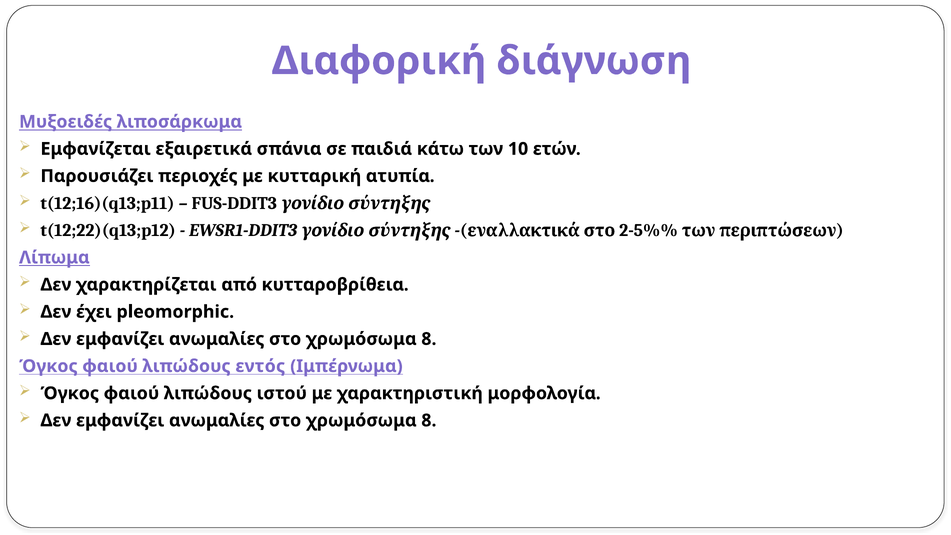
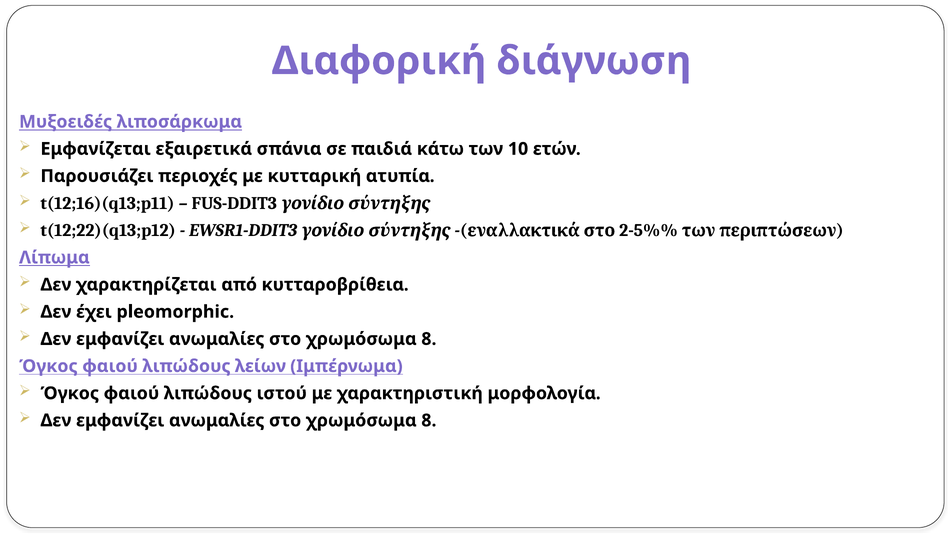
εντός: εντός -> λείων (260, 366)
